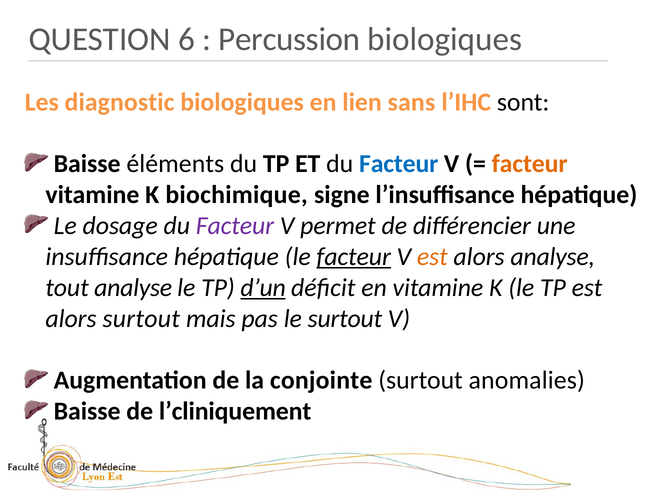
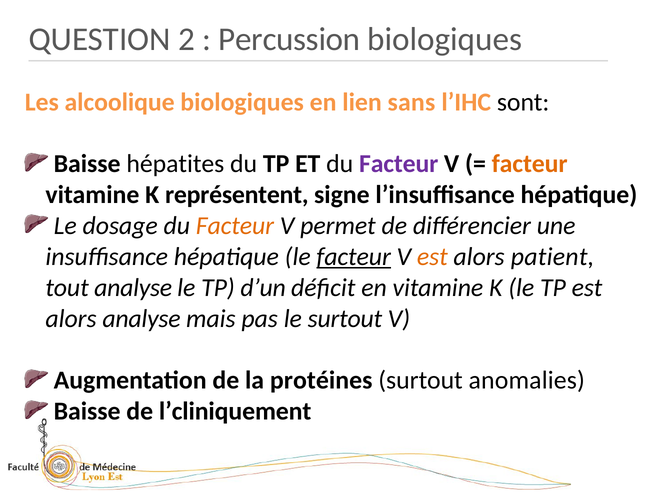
6: 6 -> 2 (187, 39)
diagnostic: diagnostic -> alcoolique (120, 102)
éléments: éléments -> hépatites (175, 164)
Facteur colour: blue -> purple (399, 164)
biochimique: biochimique -> représentent (237, 195)
Facteur colour: purple -> orange (235, 226)
alors analyse: analyse -> patient (552, 257)
d’un underline: present -> none (263, 288)
alors surtout: surtout -> analyse (141, 319)
conjointe: conjointe -> protéines (321, 381)
